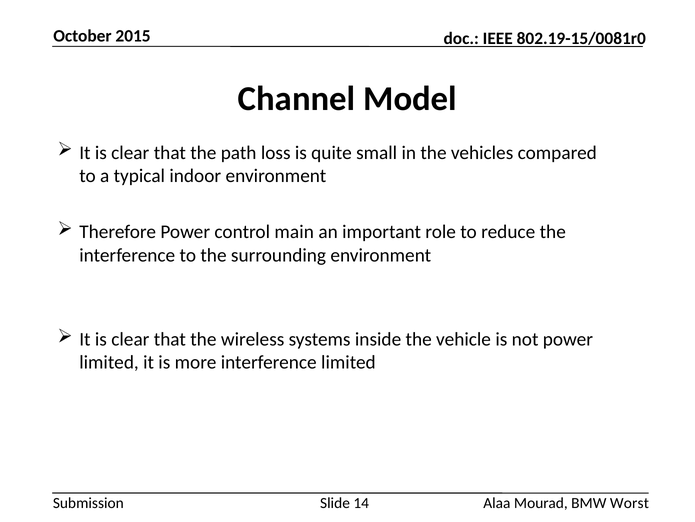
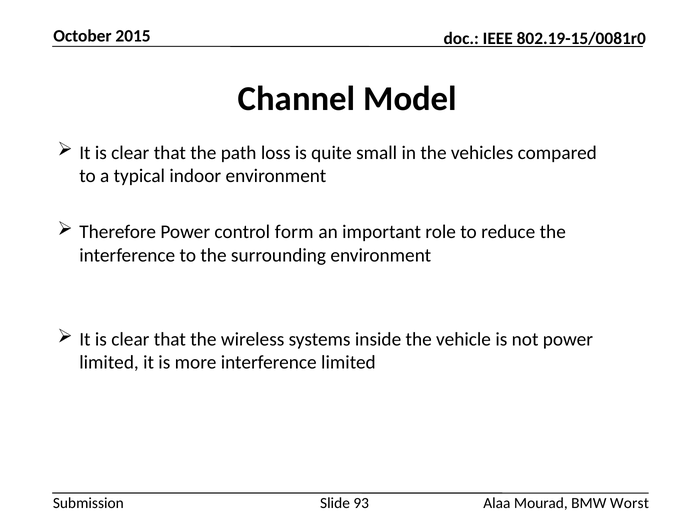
main: main -> form (294, 232)
14: 14 -> 93 (361, 503)
